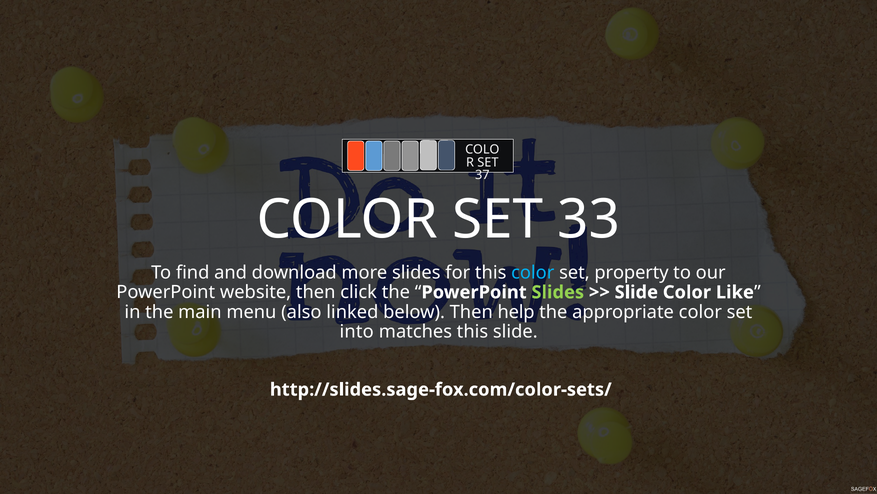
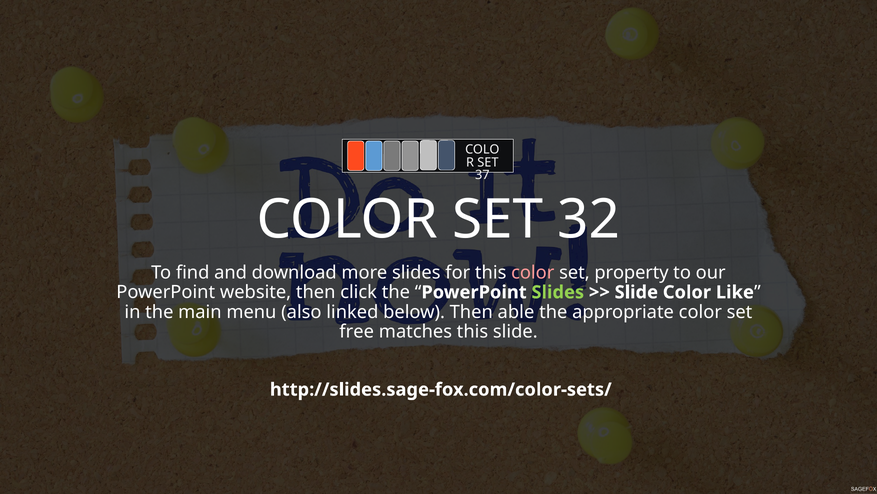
33: 33 -> 32 (589, 219)
color colour: light blue -> pink (533, 272)
help: help -> able (516, 312)
into: into -> free (357, 331)
